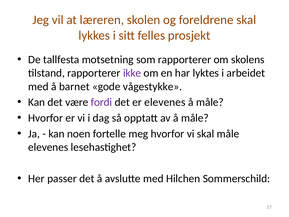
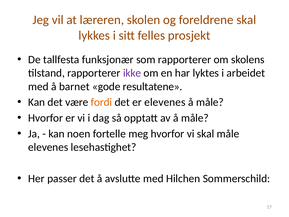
motsetning: motsetning -> funksjonær (108, 60)
vågestykke: vågestykke -> resultatene (153, 86)
fordi colour: purple -> orange (101, 102)
